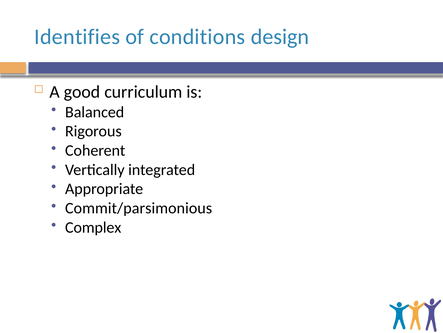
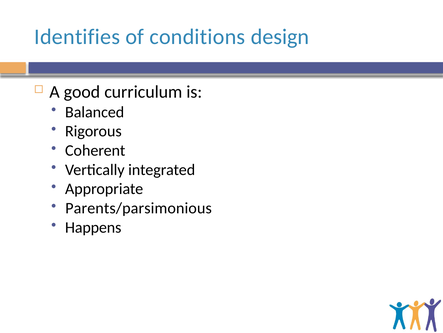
Commit/parsimonious: Commit/parsimonious -> Parents/parsimonious (139, 208)
Complex: Complex -> Happens (93, 227)
